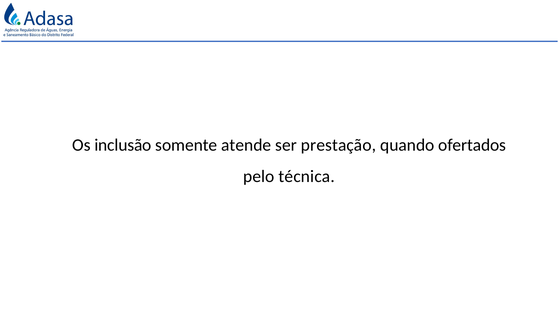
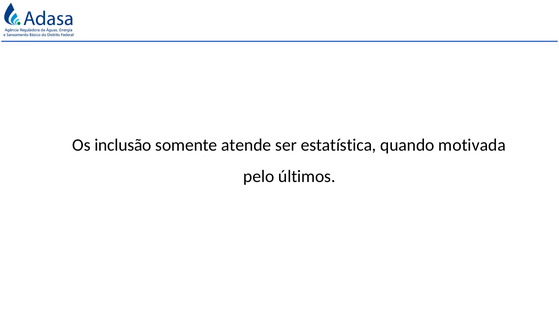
prestação: prestação -> estatística (339, 145)
ofertados: ofertados -> motivada (472, 145)
técnica: técnica -> últimos (307, 177)
